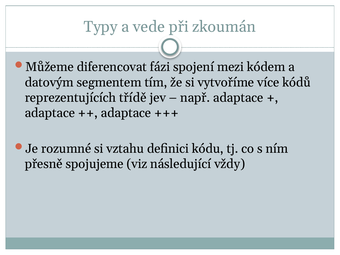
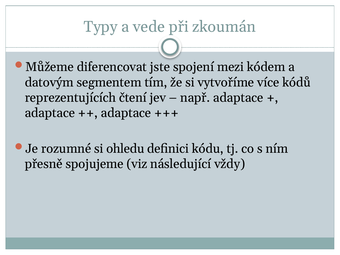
fázi: fázi -> jste (160, 67)
třídě: třídě -> čtení (133, 98)
vztahu: vztahu -> ohledu (125, 149)
